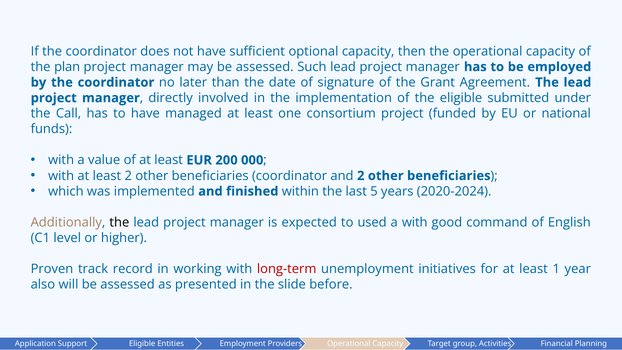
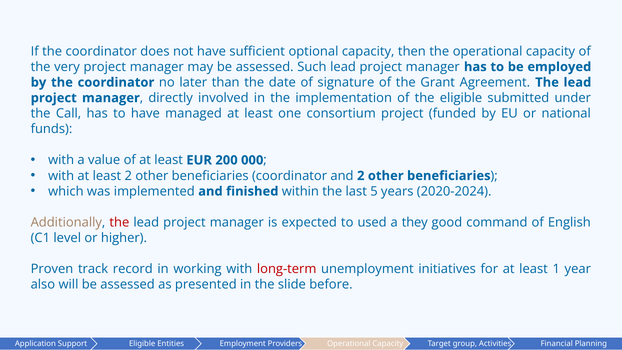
plan: plan -> very (67, 67)
the colour: black -> red (119, 222)
a with: with -> they (415, 222)
